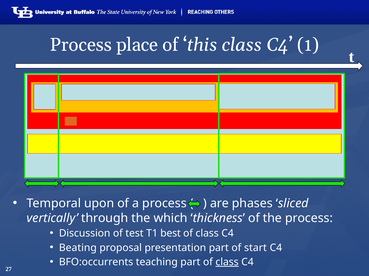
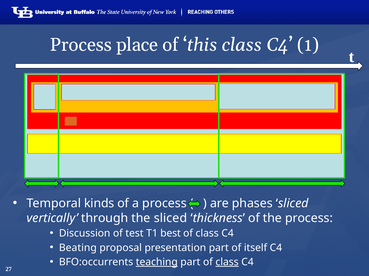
upon: upon -> kinds (99, 204)
the which: which -> sliced (170, 219)
start: start -> itself (256, 248)
teaching underline: none -> present (157, 263)
